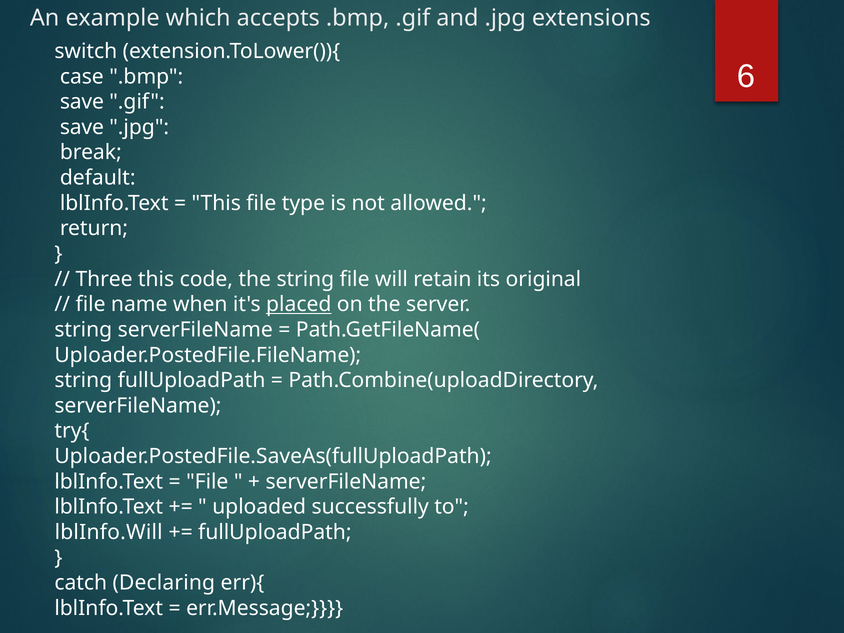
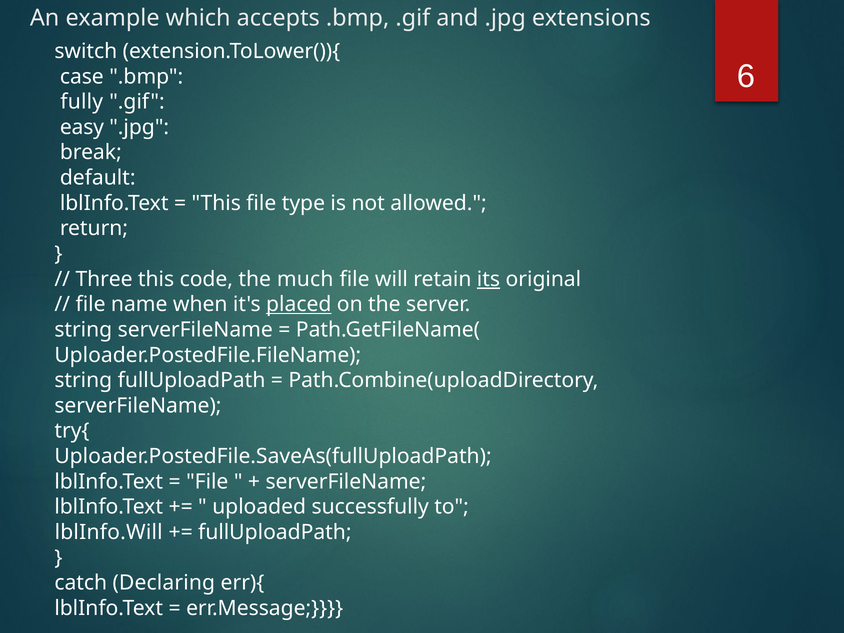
save: save -> fully (82, 102)
save: save -> easy (82, 127)
the string: string -> much (305, 279)
its underline: none -> present (488, 279)
